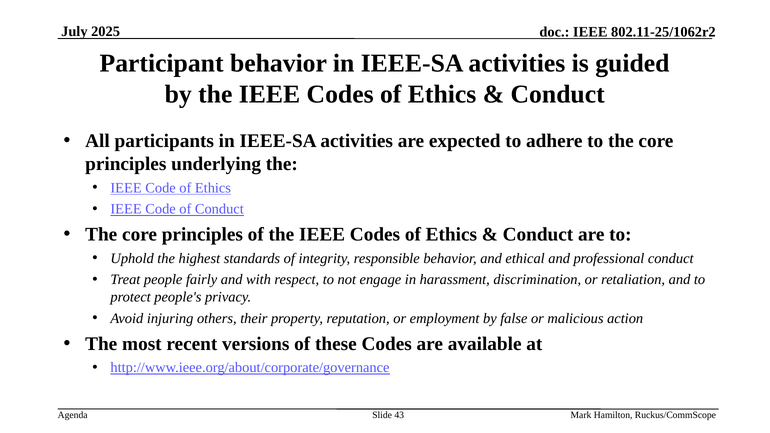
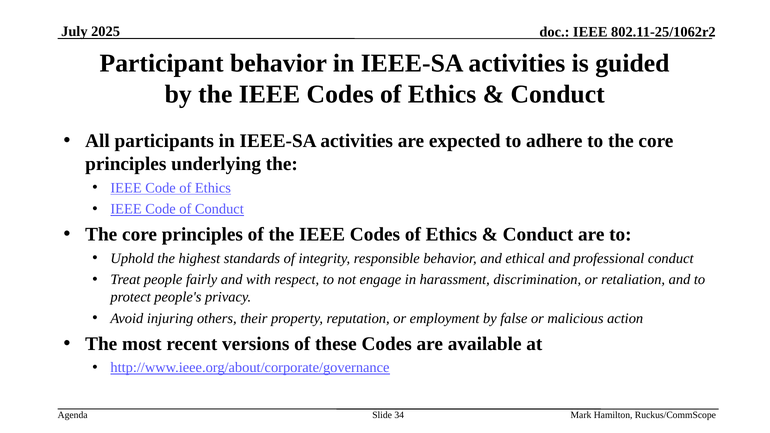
43: 43 -> 34 (399, 415)
